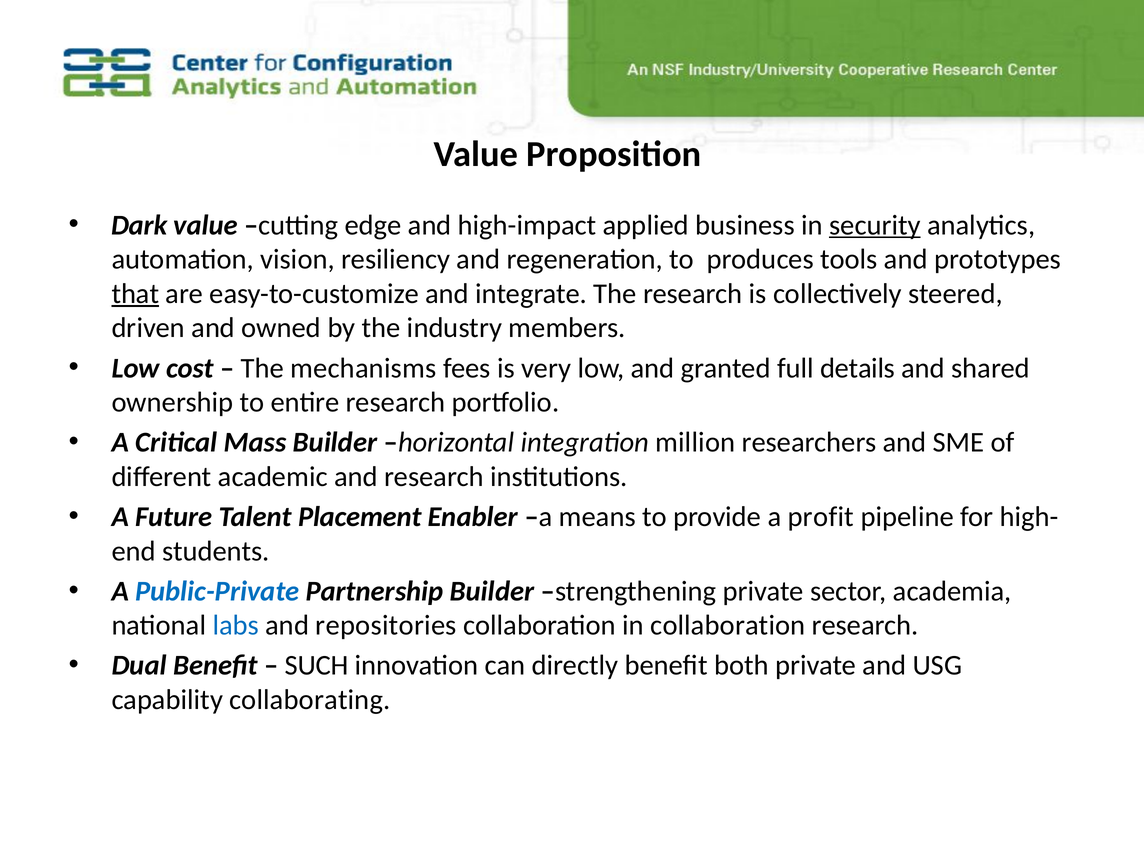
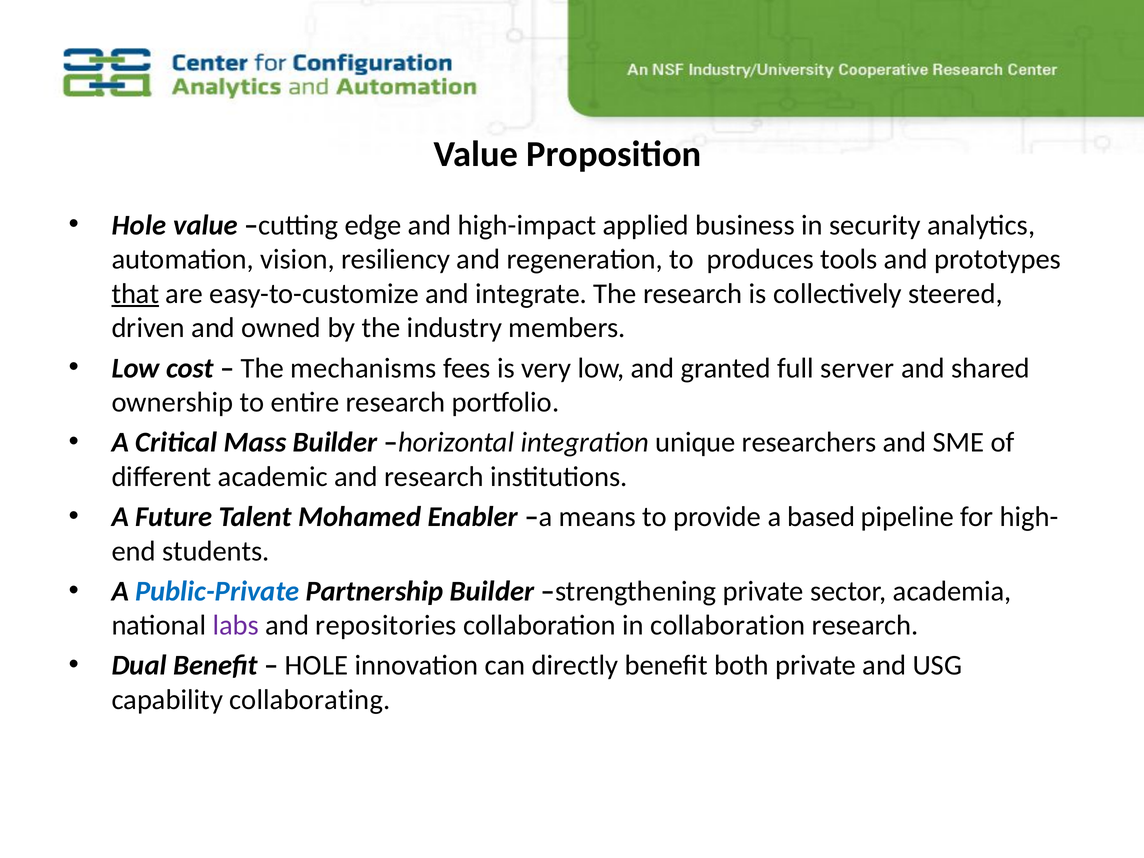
Dark: Dark -> Hole (139, 225)
security underline: present -> none (875, 225)
details: details -> server (857, 368)
million: million -> unique (695, 442)
Placement: Placement -> Mohamed (360, 517)
profit: profit -> based (821, 517)
labs colour: blue -> purple (236, 625)
SUCH: SUCH -> HOLE (317, 666)
